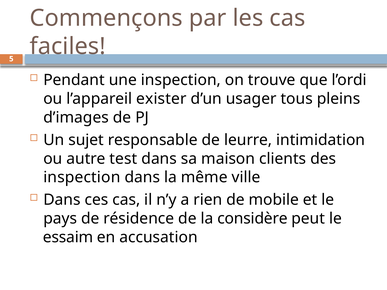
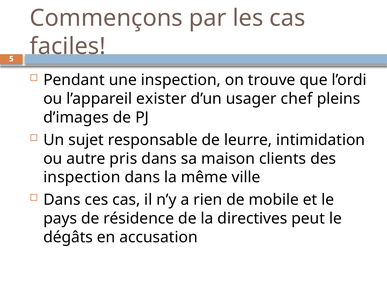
tous: tous -> chef (297, 99)
test: test -> pris (123, 159)
considère: considère -> directives (252, 219)
essaim: essaim -> dégâts (68, 237)
